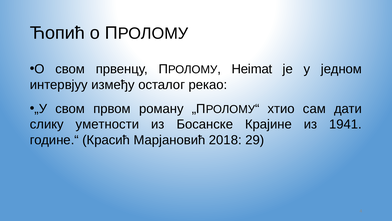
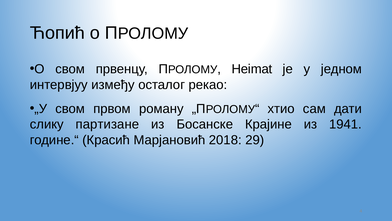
уметности: уметности -> партизане (107, 124)
